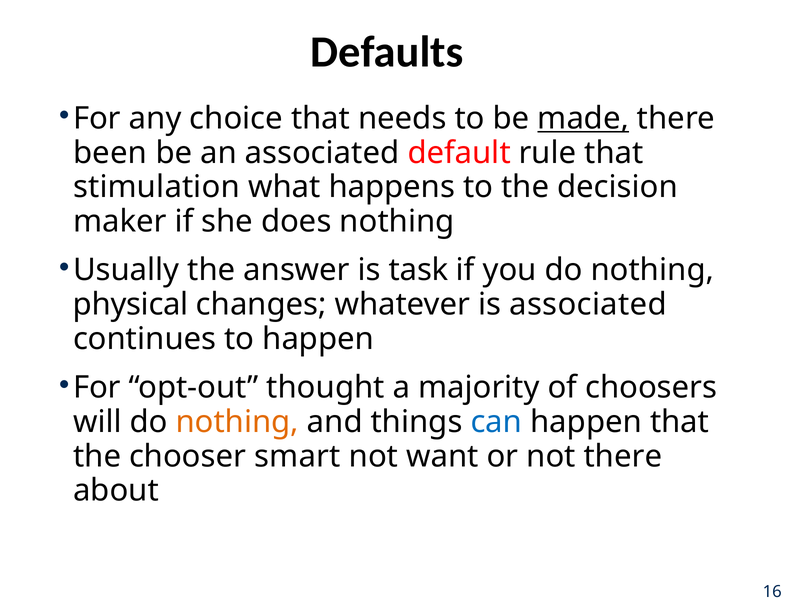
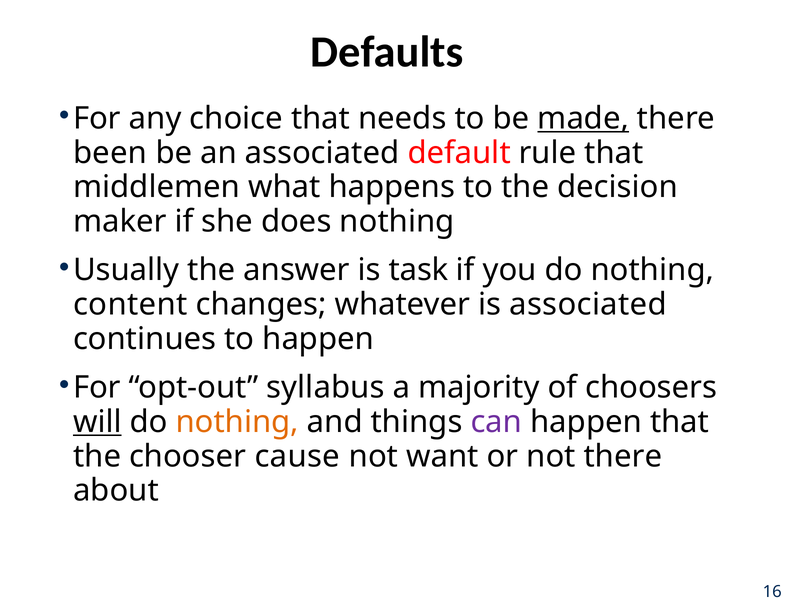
stimulation: stimulation -> middlemen (157, 187)
physical: physical -> content (130, 304)
thought: thought -> syllabus (326, 387)
will underline: none -> present (97, 422)
can colour: blue -> purple (496, 422)
smart: smart -> cause (297, 456)
